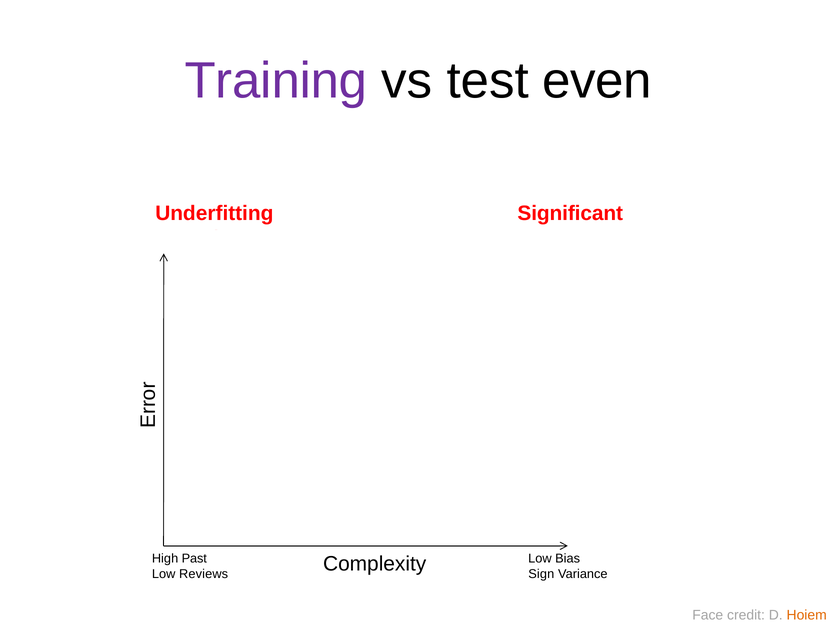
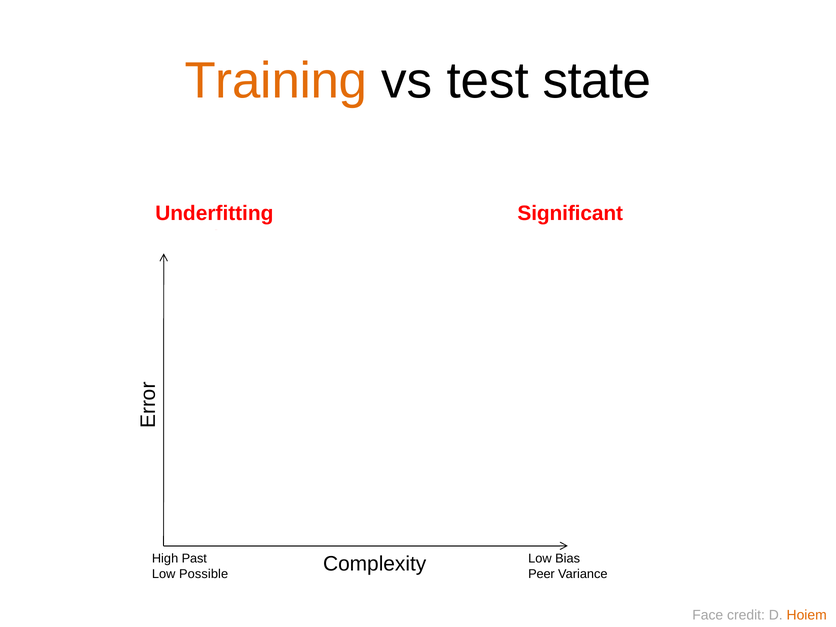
Training colour: purple -> orange (276, 81)
even: even -> state (597, 81)
Reviews: Reviews -> Possible (204, 574)
Sign: Sign -> Peer (541, 574)
